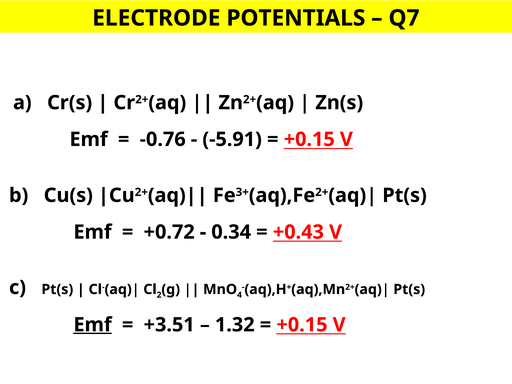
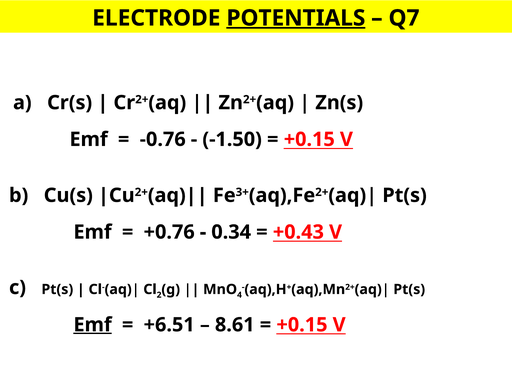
POTENTIALS underline: none -> present (296, 18)
-5.91: -5.91 -> -1.50 (232, 139)
+0.72: +0.72 -> +0.76 (169, 232)
+3.51: +3.51 -> +6.51 (169, 325)
1.32: 1.32 -> 8.61 (235, 325)
